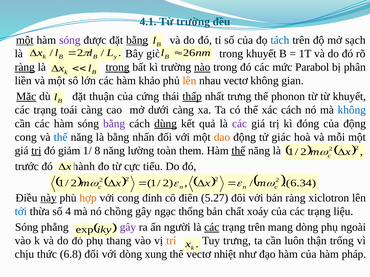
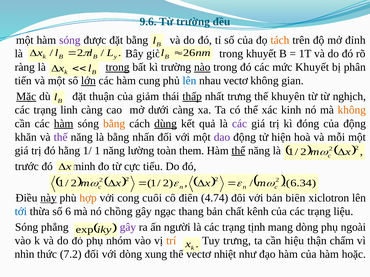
4.1: 4.1 -> 9.6 (148, 22)
một underline: present -> none (25, 40)
bằng underline: present -> none (137, 40)
tách colour: blue -> orange (280, 40)
sạch: sạch -> đỉnh (355, 40)
ràng underline: present -> none (25, 67)
mức Parabol: Parabol -> Khuyết (312, 67)
liền: liền -> tiến (23, 81)
lớn underline: none -> present (88, 81)
khảo: khảo -> cung (149, 81)
lên colour: orange -> blue (189, 81)
cứng: cứng -> giảm (148, 97)
phonon: phonon -> khuyên (288, 97)
từ khuyết: khuyết -> nghịch (349, 97)
toái: toái -> linh (69, 110)
xác cách: cách -> kinh (291, 110)
không colour: blue -> orange (352, 110)
hàm underline: none -> present (64, 124)
bằng colour: purple -> orange (114, 124)
cong: cong -> khăn (26, 137)
thế colour: blue -> purple (61, 137)
dao colour: orange -> purple (222, 137)
giác: giác -> hiện (281, 137)
trị underline: present -> none (36, 151)
giảm: giảm -> hằng (69, 151)
1/ 8: 8 -> 1 (97, 151)
hành: hành -> minh (84, 167)
đỉnh: đỉnh -> cuối (152, 198)
5.27: 5.27 -> 4.74 (215, 198)
bán ràng: ràng -> biên (295, 198)
số 4: 4 -> 6 (68, 212)
thống: thống -> thang (191, 212)
xoáy: xoáy -> kênh (258, 212)
các underline: present -> none (212, 228)
trạng trên: trên -> tịnh (257, 228)
thang: thang -> nhóm (119, 241)
luôn: luôn -> hiệu (294, 241)
trống: trống -> chấm (342, 241)
chịu: chịu -> nhìn (24, 255)
6.8: 6.8 -> 7.2 (71, 255)
pháp: pháp -> hoặc (354, 255)
